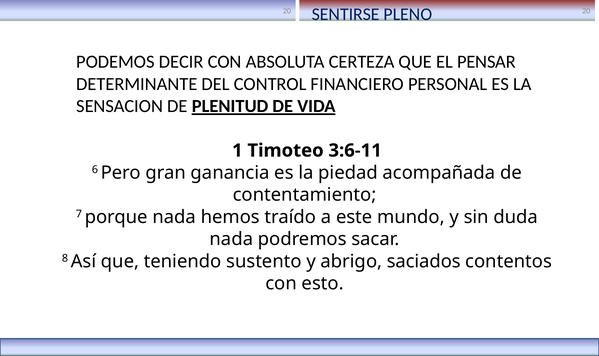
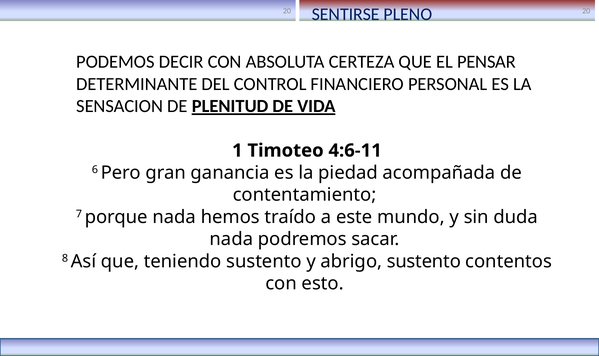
3:6-11: 3:6-11 -> 4:6-11 (355, 151)
abrigo saciados: saciados -> sustento (424, 262)
